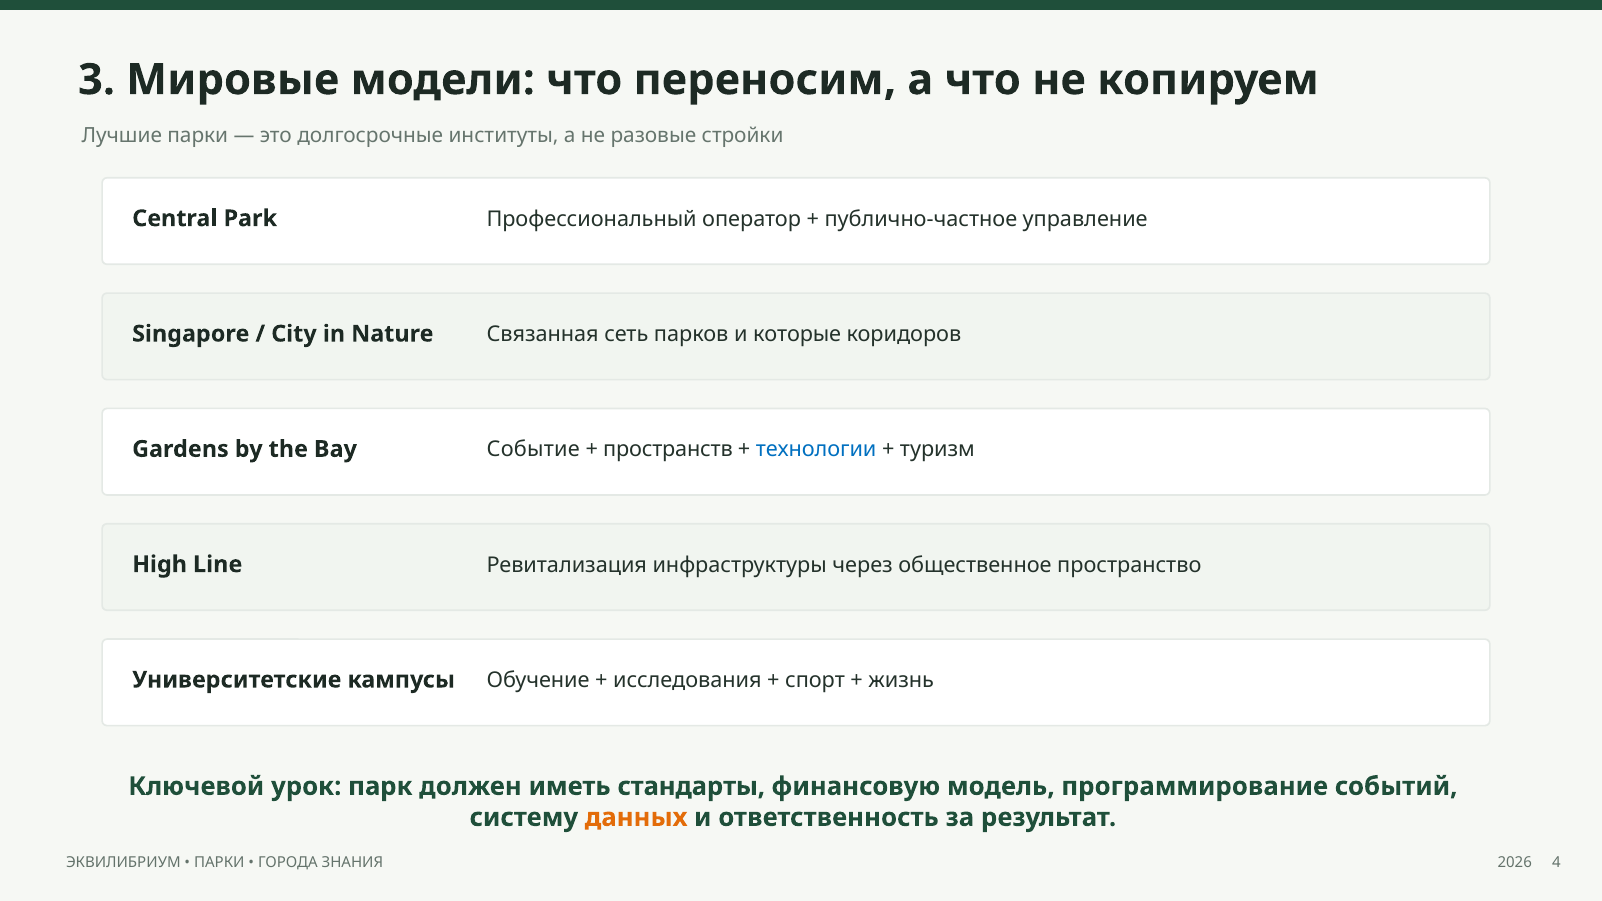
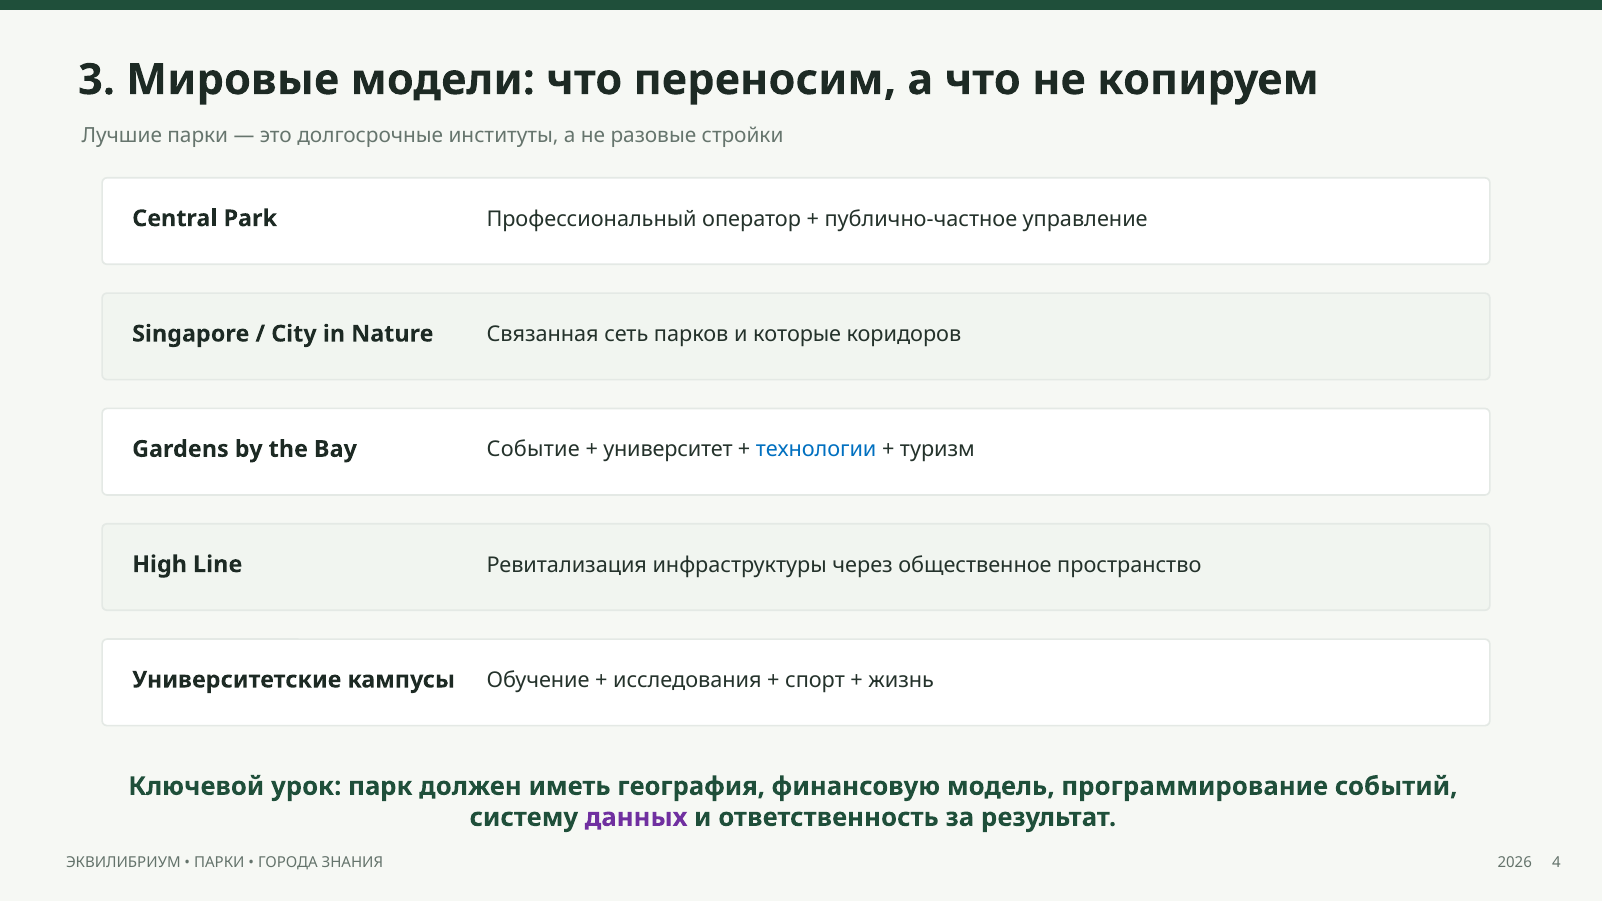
пространств: пространств -> университет (668, 450)
стандарты: стандарты -> география (691, 786)
данных colour: orange -> purple (636, 818)
